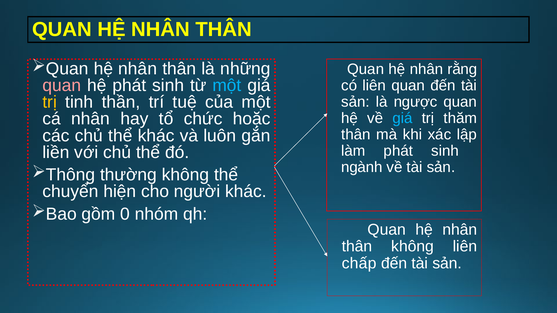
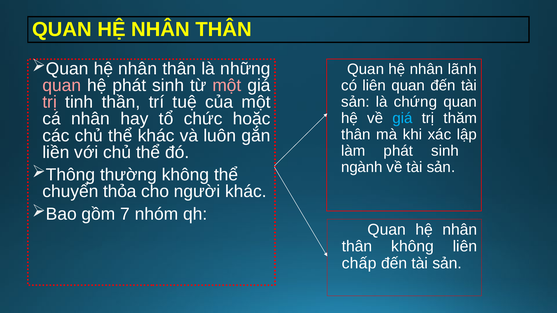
rằng: rằng -> lãnh (462, 69)
một colour: light blue -> pink (227, 86)
trị colour: yellow -> pink (50, 102)
ngược: ngược -> chứng (415, 102)
hiện: hiện -> thỏa (120, 192)
0: 0 -> 7 (125, 214)
